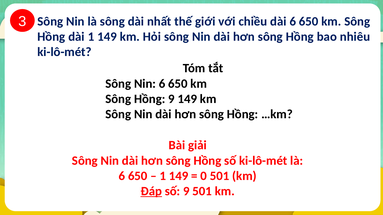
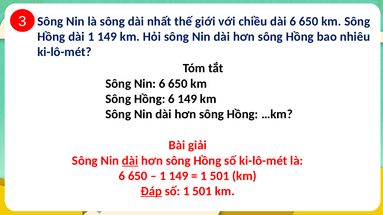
Hồng 9: 9 -> 6 (171, 99)
dài underline: none -> present (130, 161)
0: 0 -> 1 (204, 176)
số 9: 9 -> 1 (186, 192)
